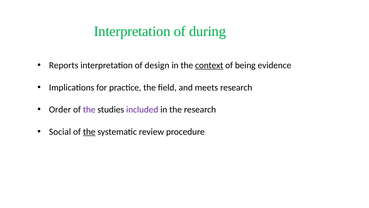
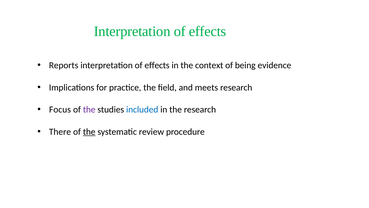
during: during -> effects (208, 31)
design: design -> effects (157, 65)
context underline: present -> none (209, 65)
Order: Order -> Focus (60, 109)
included colour: purple -> blue (142, 109)
Social: Social -> There (60, 132)
